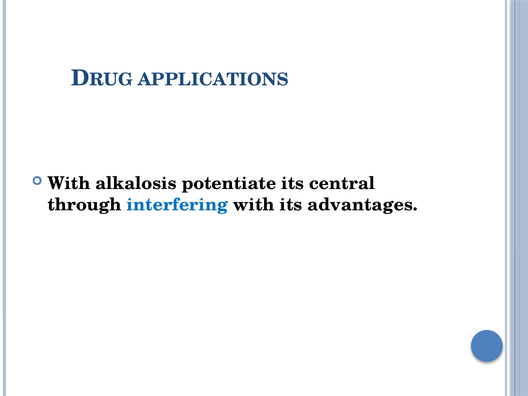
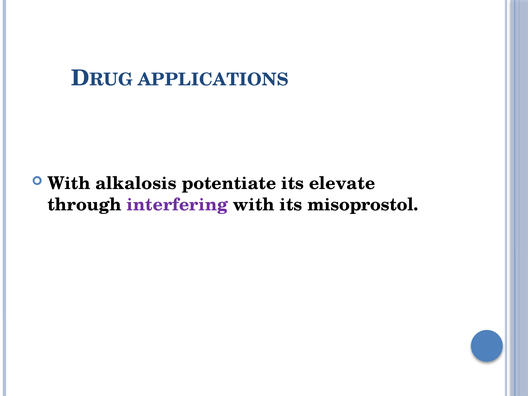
central: central -> elevate (342, 183)
interfering colour: blue -> purple (177, 205)
advantages: advantages -> misoprostol (363, 205)
